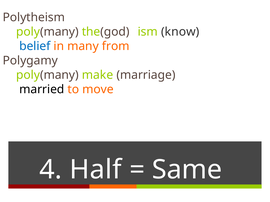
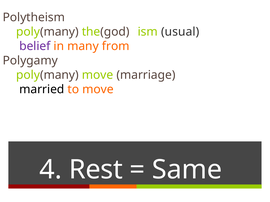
know: know -> usual (180, 32)
belief colour: blue -> purple (35, 46)
poly(many make: make -> move (98, 75)
Half: Half -> Rest (96, 170)
